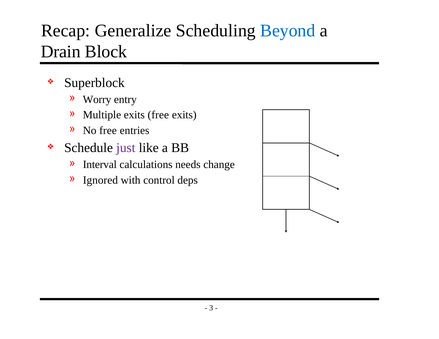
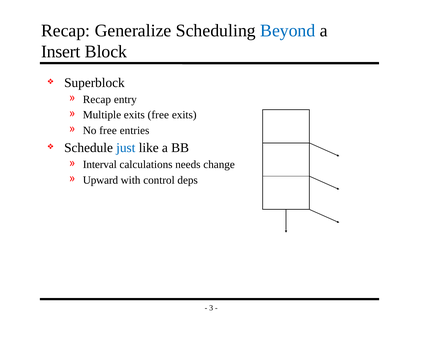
Drain: Drain -> Insert (61, 52)
Worry: Worry -> Recap (97, 99)
just colour: purple -> blue (126, 148)
Ignored: Ignored -> Upward (100, 180)
